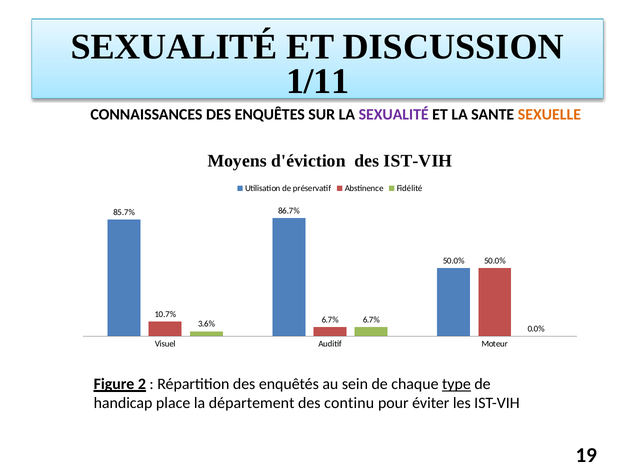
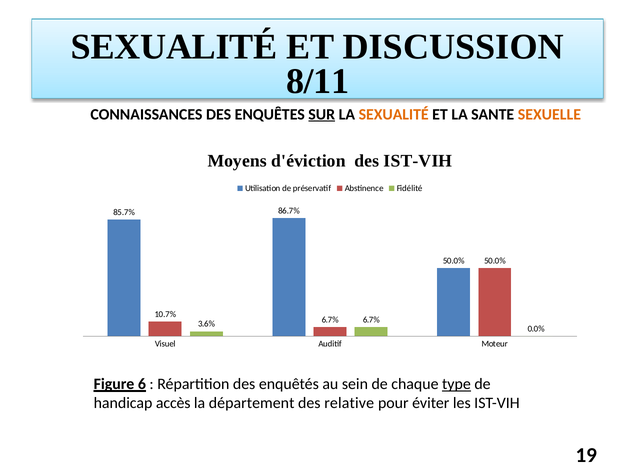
1/11: 1/11 -> 8/11 (318, 82)
SUR underline: none -> present (322, 114)
SEXUALITÉ colour: purple -> orange (394, 114)
2: 2 -> 6 (142, 384)
place: place -> accès (173, 403)
continu: continu -> relative (349, 403)
